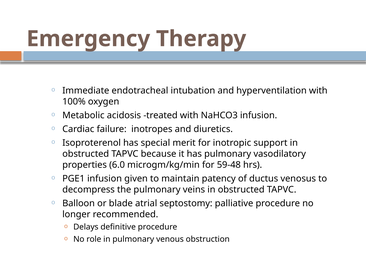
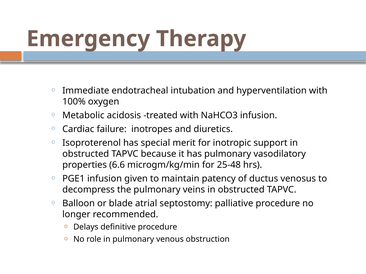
6.0: 6.0 -> 6.6 (117, 165)
59-48: 59-48 -> 25-48 (229, 165)
